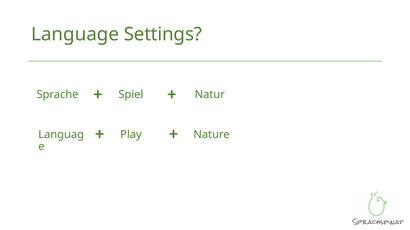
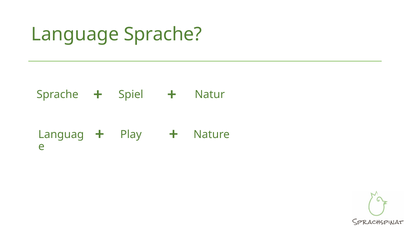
Language Settings: Settings -> Sprache (163, 34)
